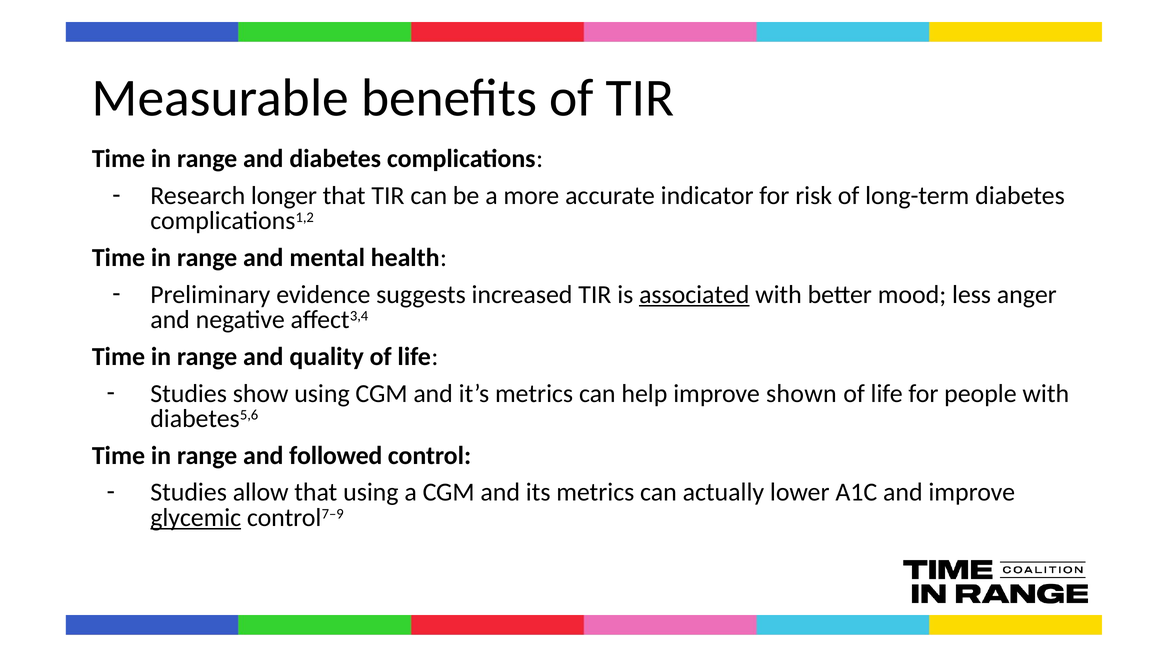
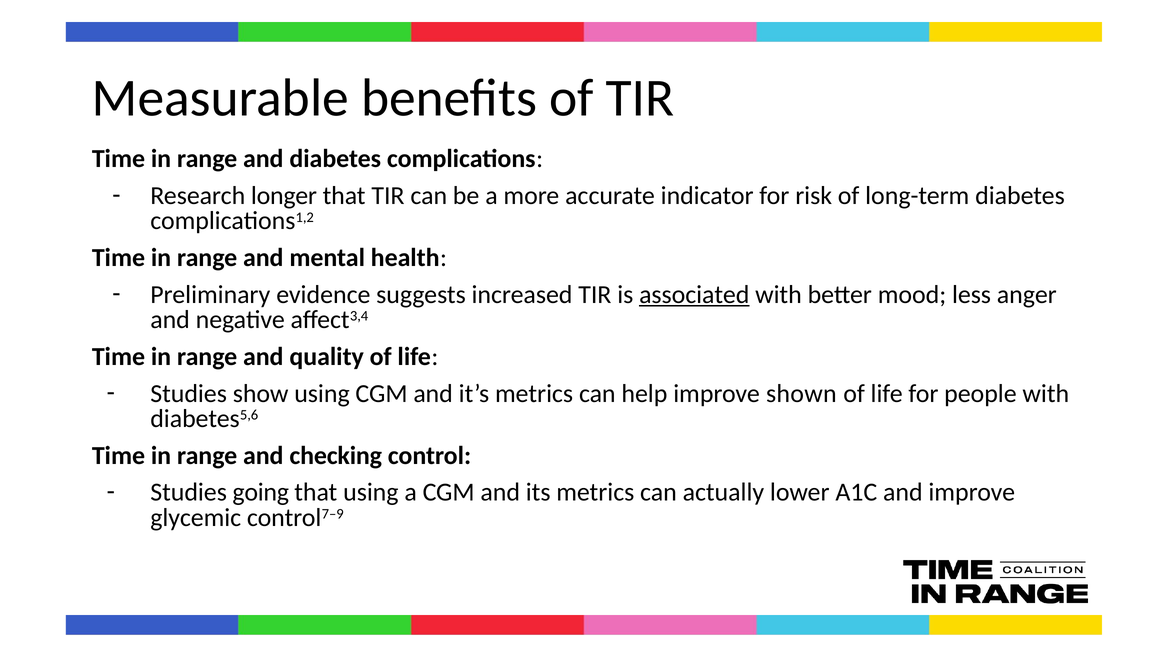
followed: followed -> checking (336, 456)
allow: allow -> going (261, 492)
glycemic underline: present -> none (196, 518)
